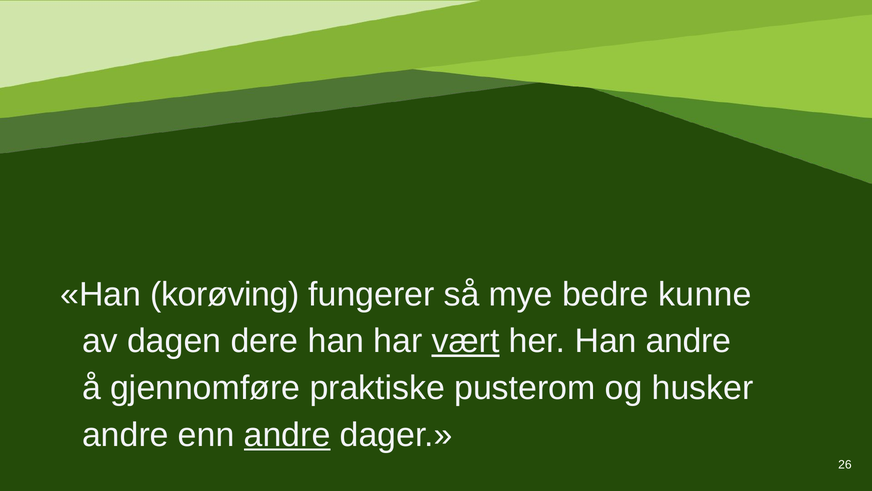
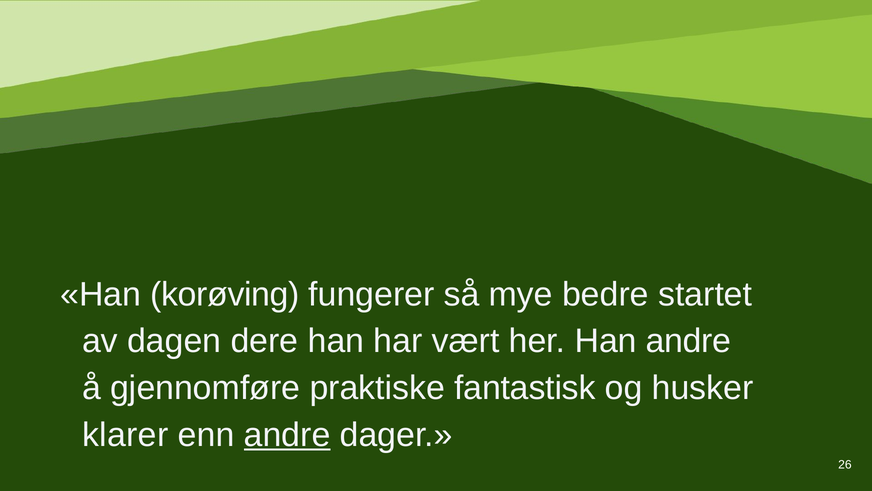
kunne: kunne -> startet (705, 294)
vært underline: present -> none (466, 341)
pusterom: pusterom -> fantastisk (525, 388)
andre: andre -> klarer (125, 434)
